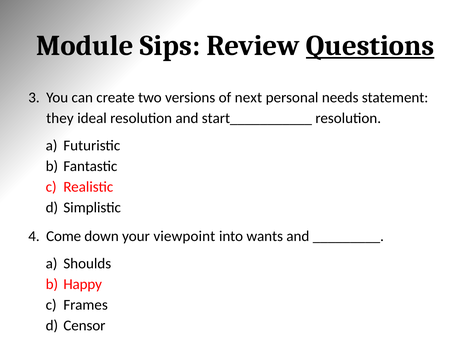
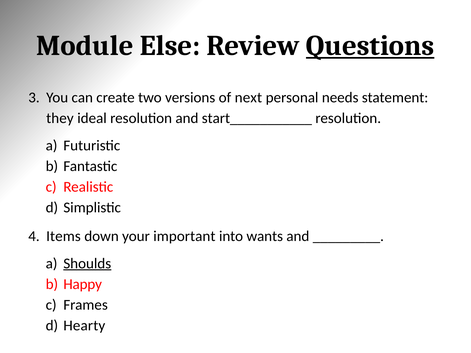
Sips: Sips -> Else (170, 46)
Come: Come -> Items (63, 236)
viewpoint: viewpoint -> important (184, 236)
Shoulds underline: none -> present (87, 264)
Censor: Censor -> Hearty (84, 326)
